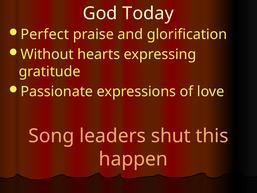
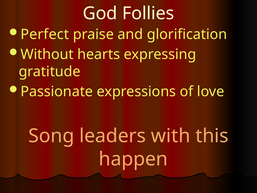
Today: Today -> Follies (148, 13)
shut: shut -> with (171, 136)
